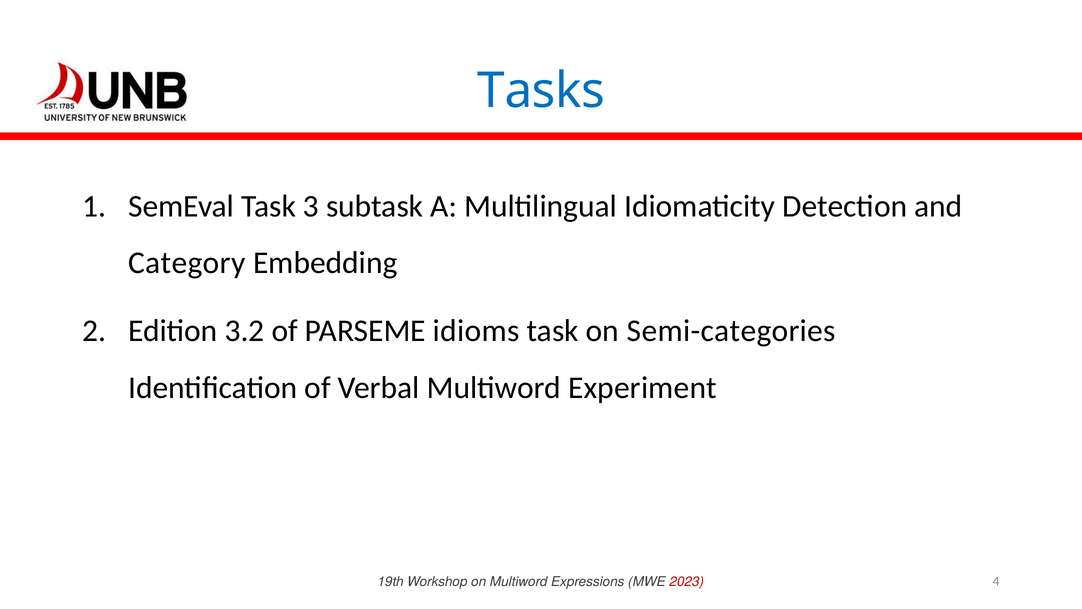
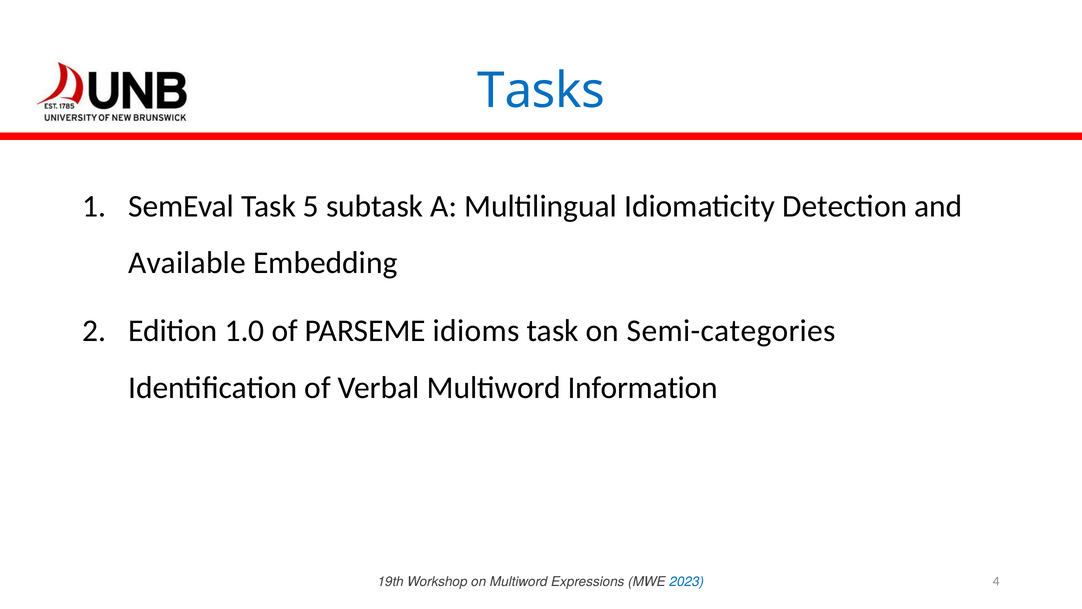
3: 3 -> 5 (311, 206)
Category: Category -> Available (187, 263)
3.2: 3.2 -> 1.0 (245, 331)
Experiment: Experiment -> Information (643, 387)
2023 colour: red -> blue (687, 581)
